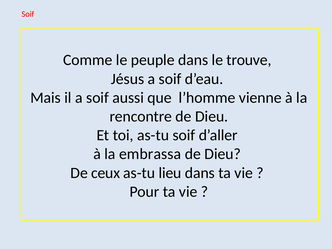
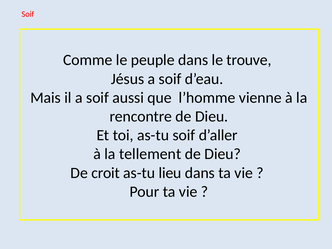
embrassa: embrassa -> tellement (150, 154)
ceux: ceux -> croit (106, 173)
